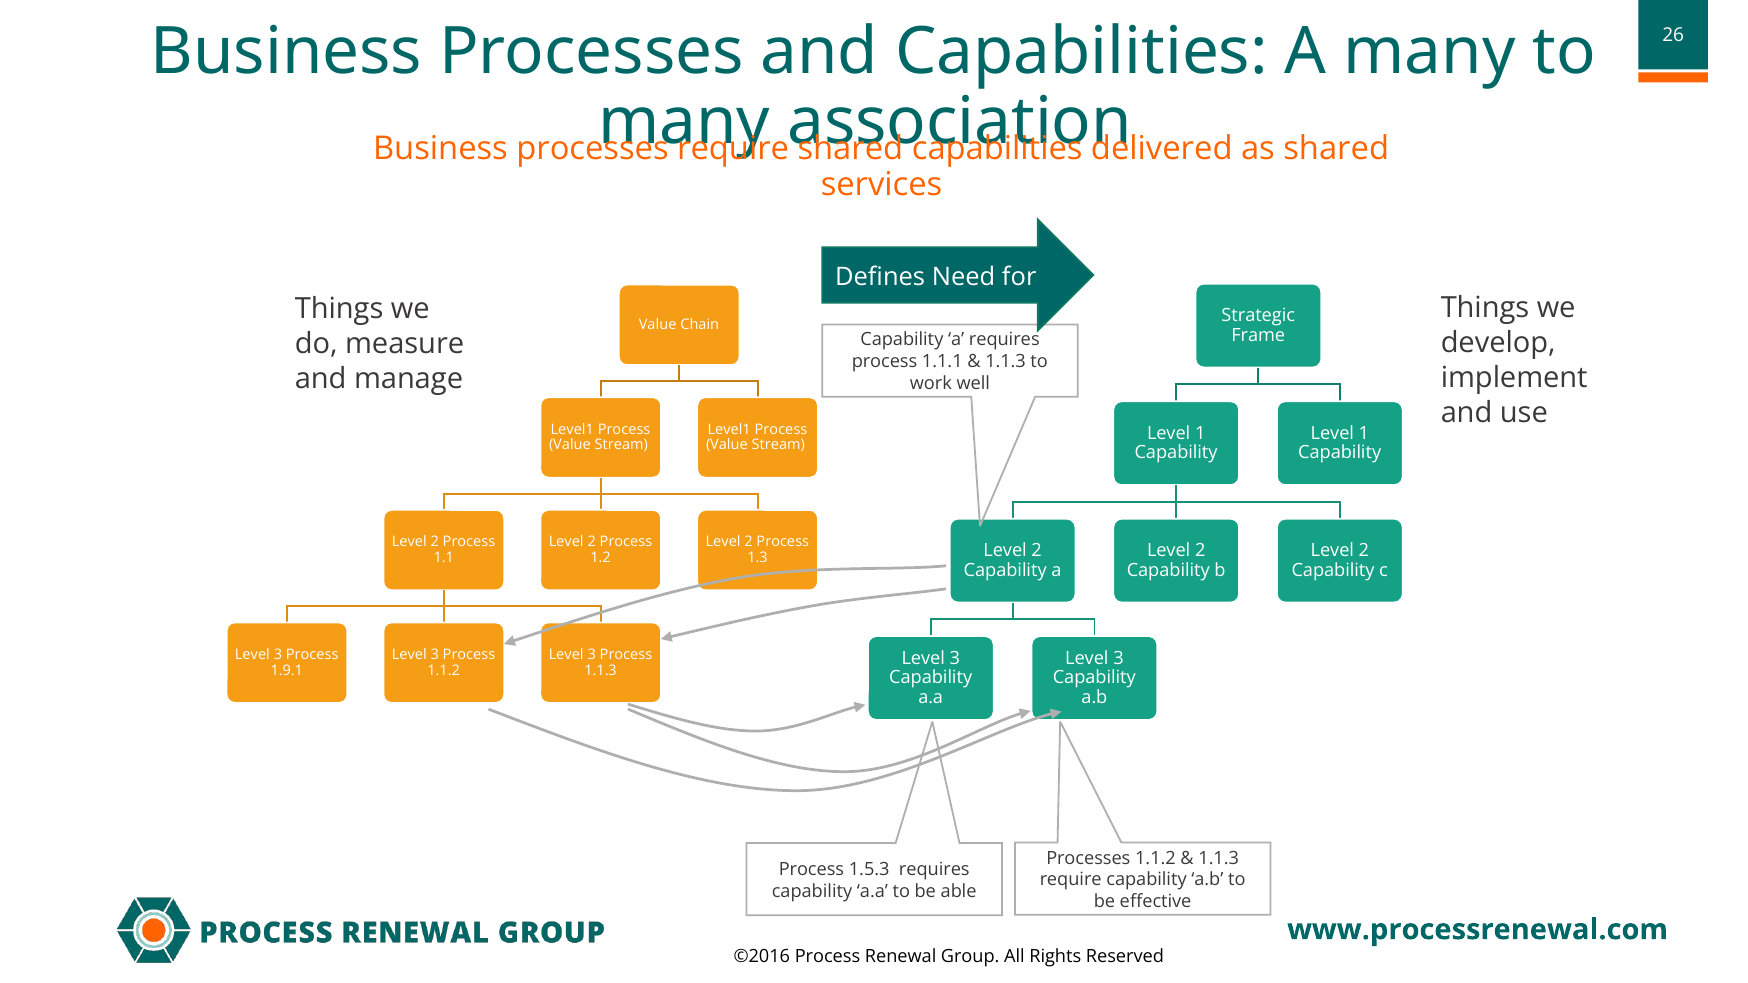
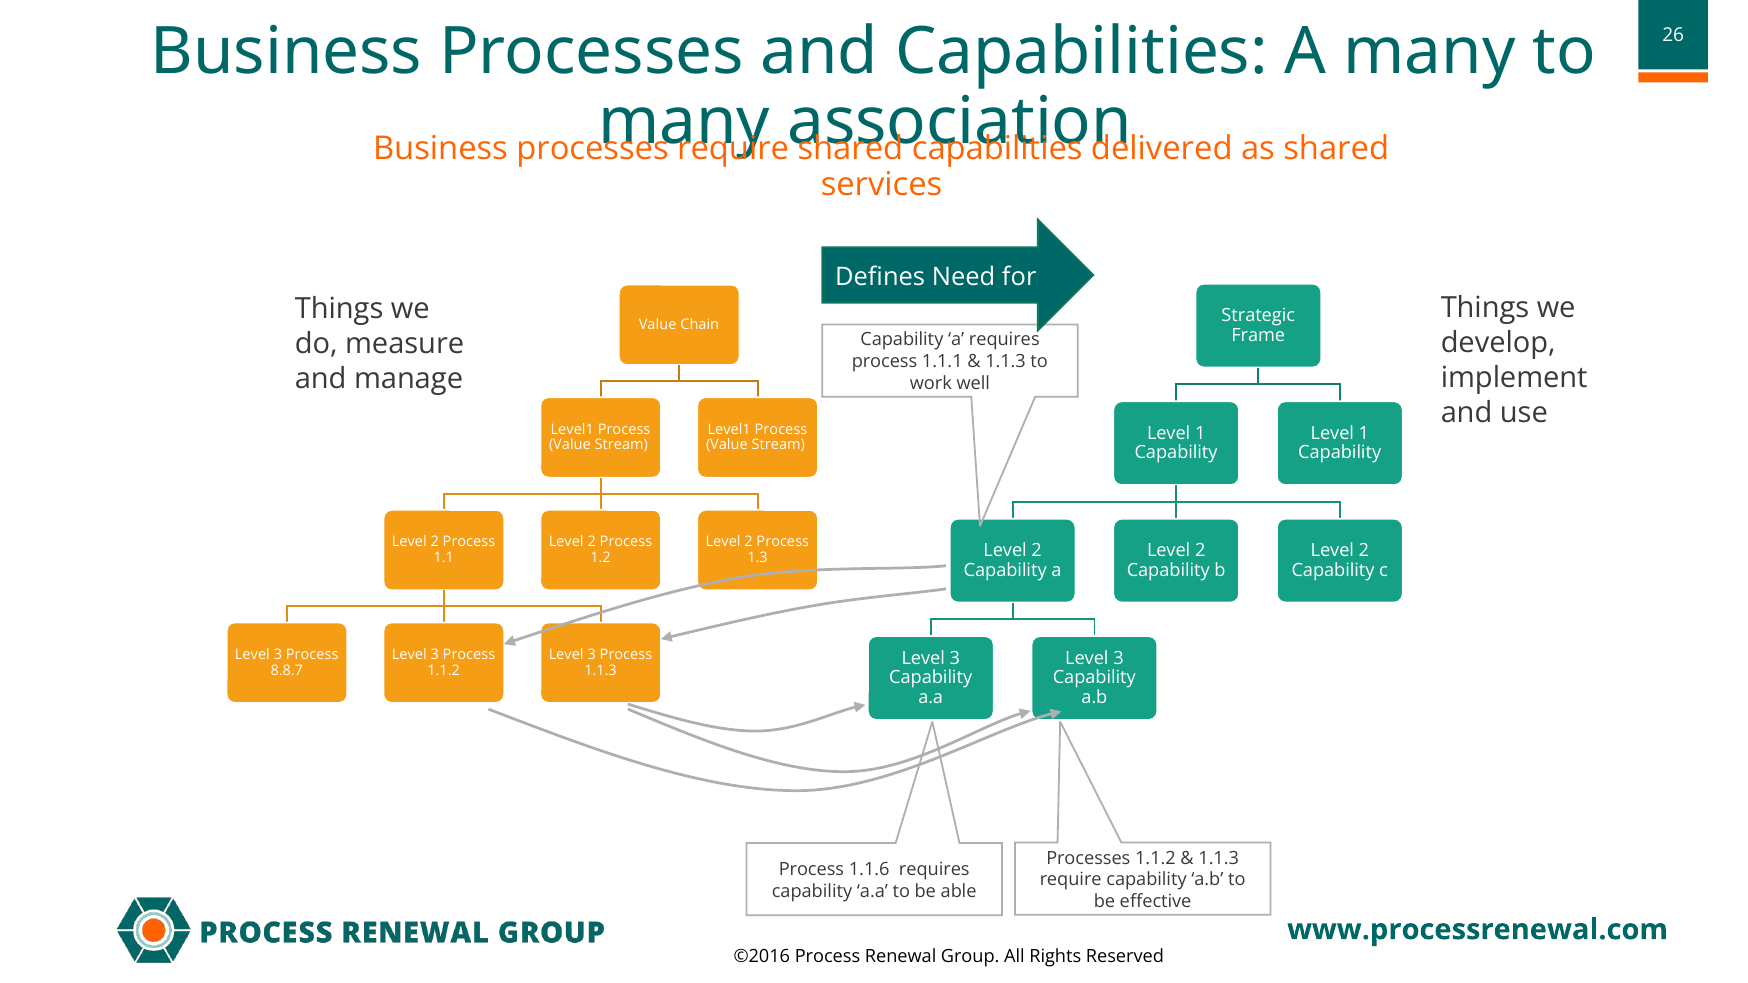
1.9.1: 1.9.1 -> 8.8.7 (287, 671)
1.5.3: 1.5.3 -> 1.1.6 (869, 870)
